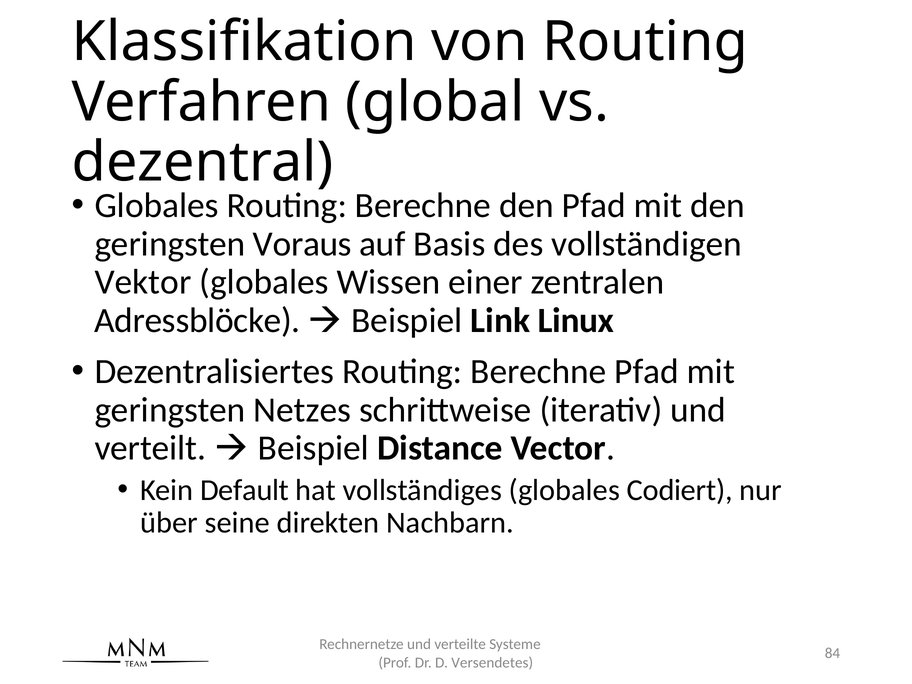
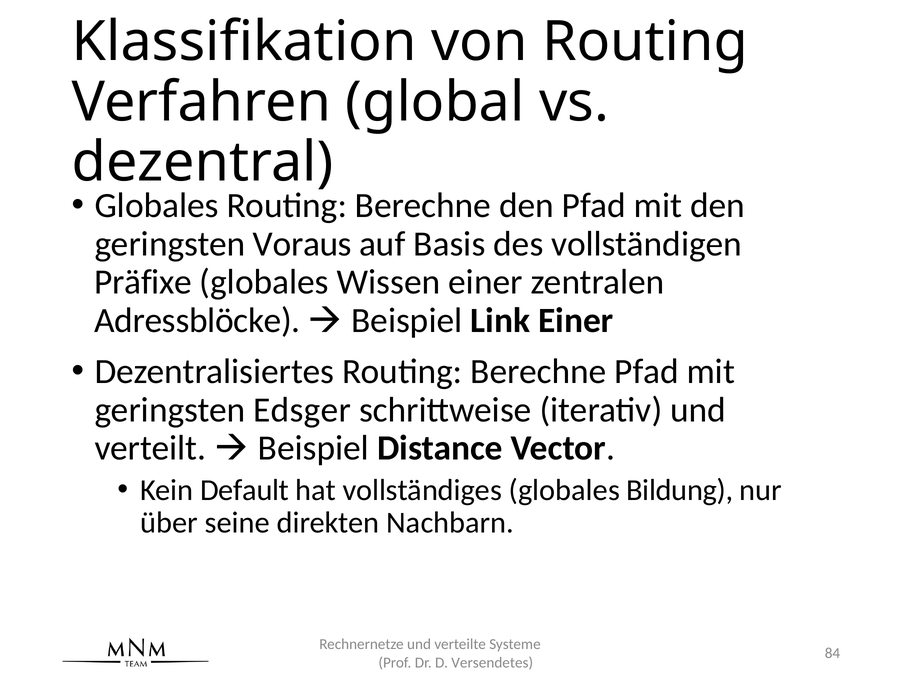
Vektor: Vektor -> Präfixe (143, 282)
Link Linux: Linux -> Einer (576, 321)
Netzes: Netzes -> Edsger (302, 410)
Codiert: Codiert -> Bildung (680, 490)
